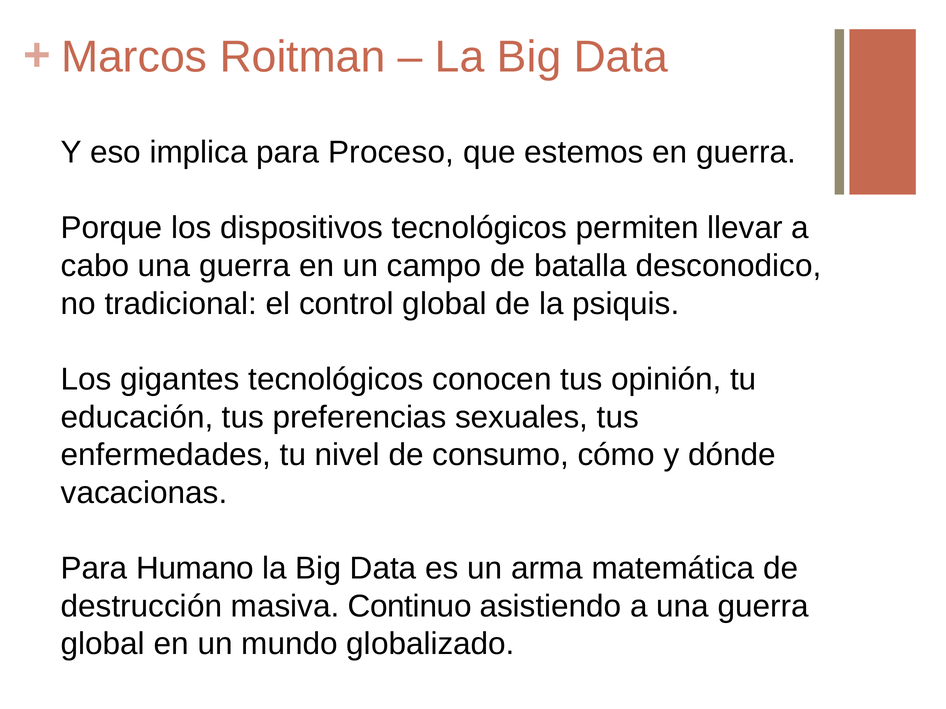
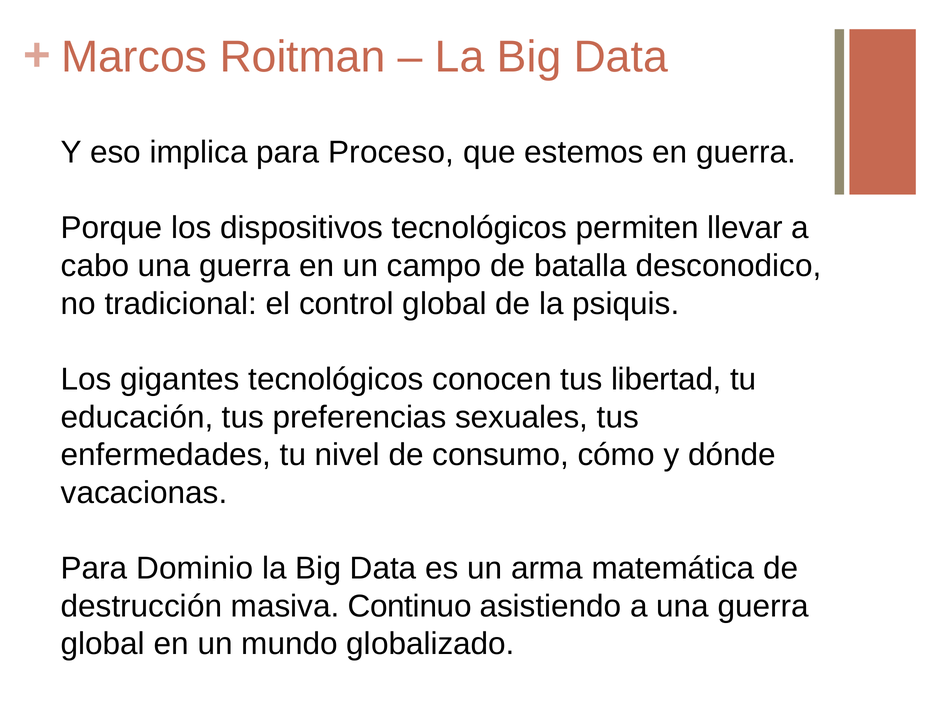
opinión: opinión -> libertad (666, 380)
Humano: Humano -> Dominio (195, 569)
